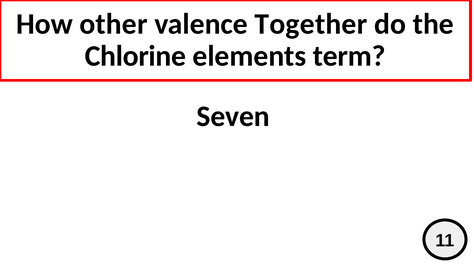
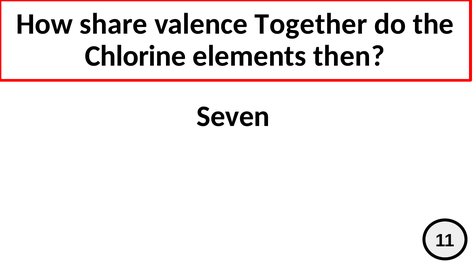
other: other -> share (114, 24)
term: term -> then (349, 56)
